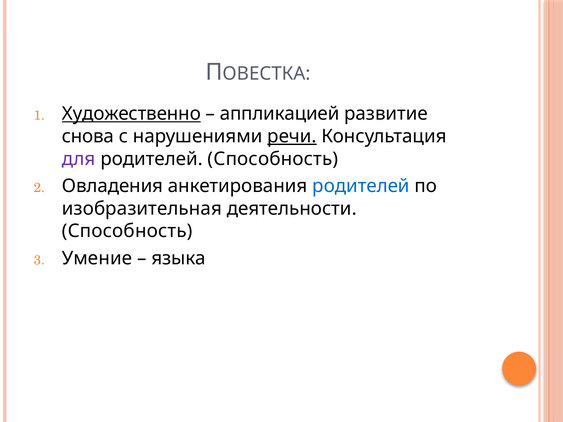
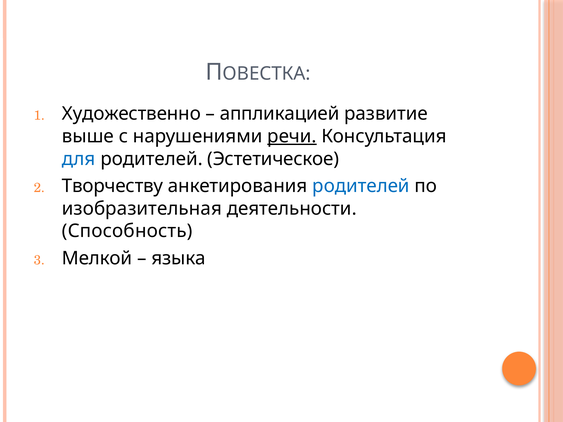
Художественно underline: present -> none (131, 114)
снова: снова -> выше (88, 136)
для colour: purple -> blue (79, 159)
родителей Способность: Способность -> Эстетическое (273, 159)
Овладения: Овладения -> Творчеству (112, 186)
Умение: Умение -> Мелкой (97, 258)
